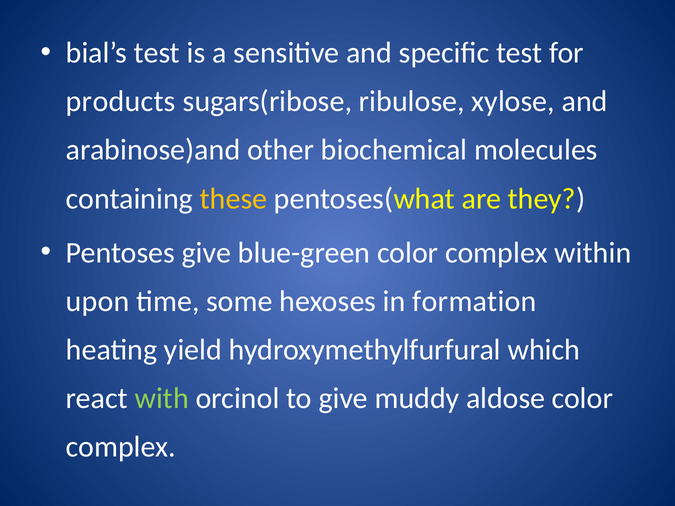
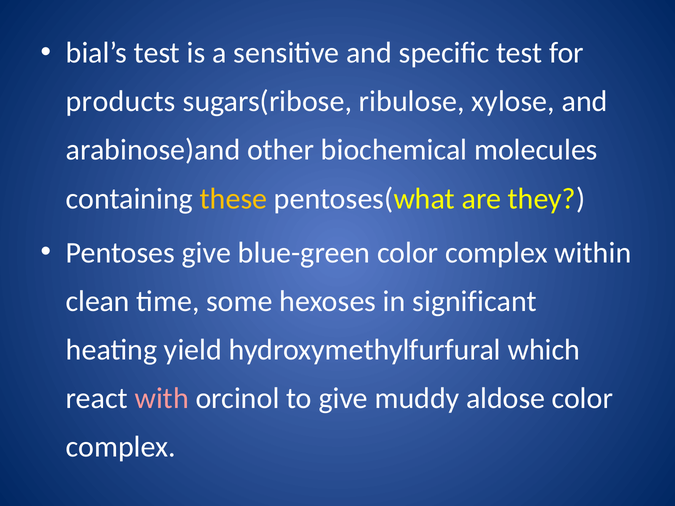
upon: upon -> clean (98, 301)
formation: formation -> significant (475, 301)
with colour: light green -> pink (162, 399)
